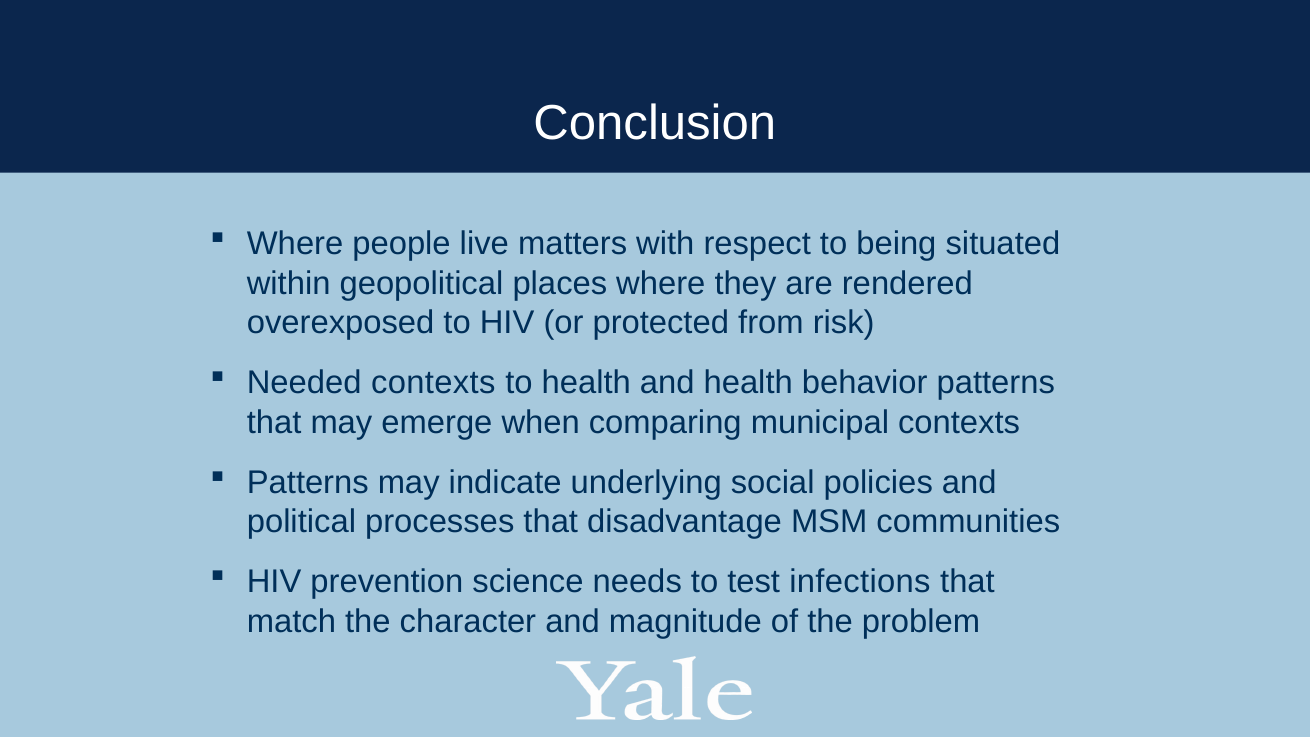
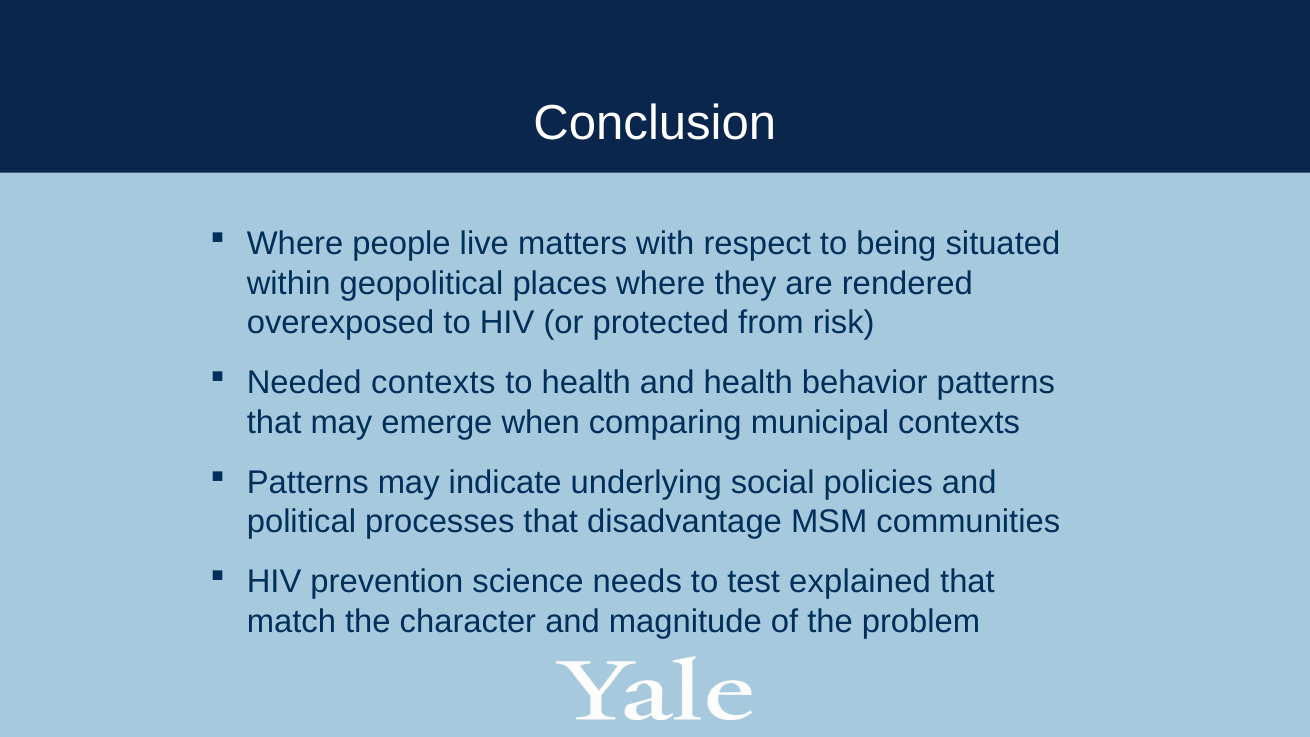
infections: infections -> explained (860, 582)
